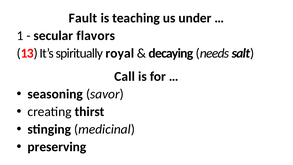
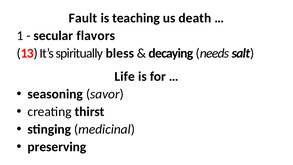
under: under -> death (195, 18)
royal: royal -> bless (120, 53)
Call: Call -> Life (125, 76)
